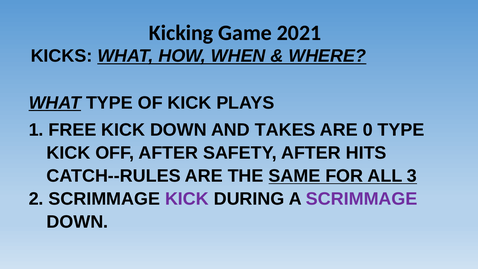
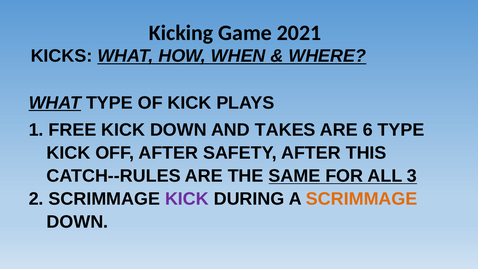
0: 0 -> 6 (368, 130)
HITS: HITS -> THIS (366, 153)
SCRIMMAGE colour: purple -> orange (362, 199)
